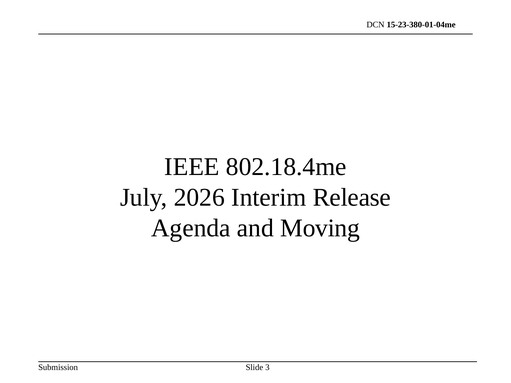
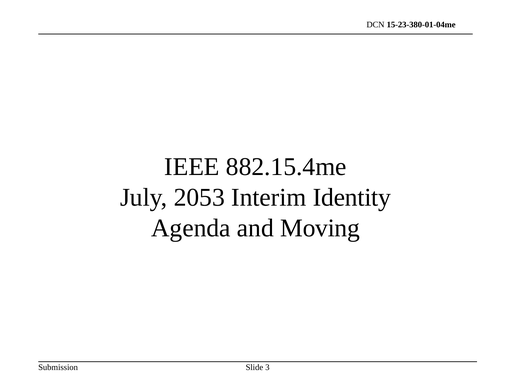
802.18.4me: 802.18.4me -> 882.15.4me (286, 167)
2026: 2026 -> 2053 (199, 198)
Release: Release -> Identity (352, 198)
